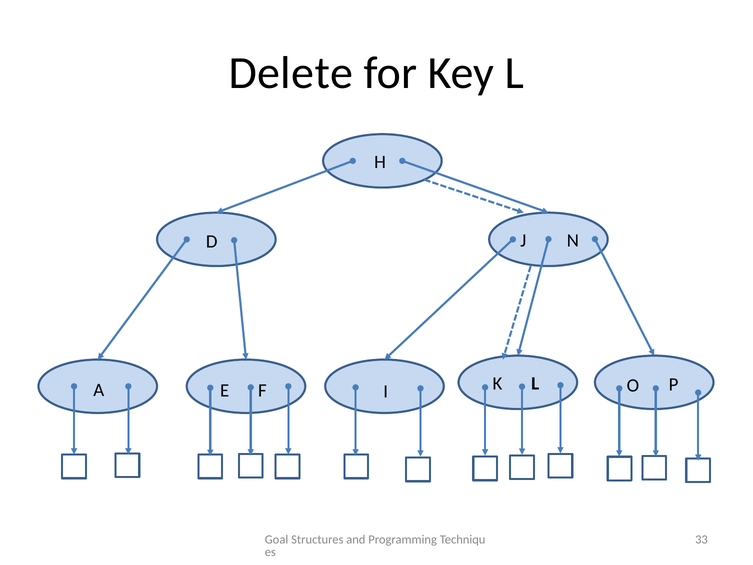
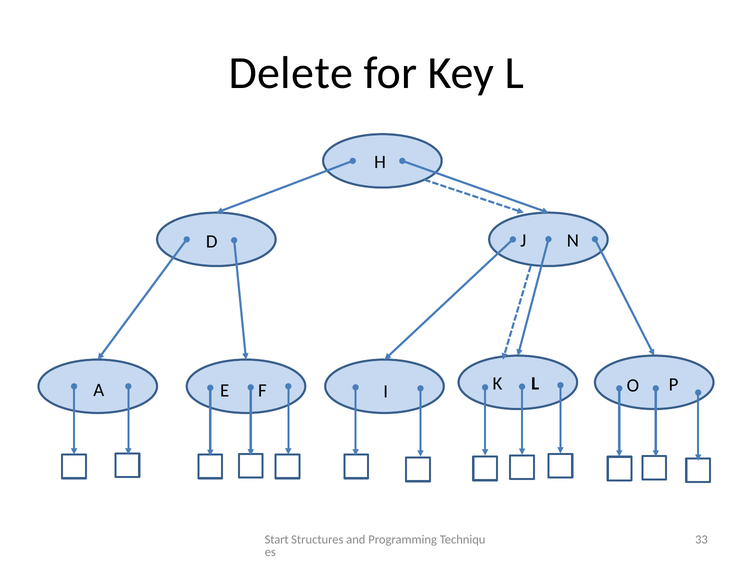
Goal: Goal -> Start (277, 539)
